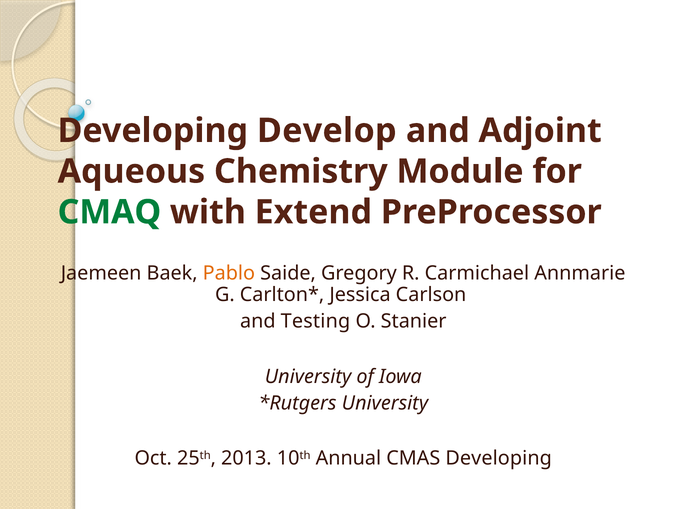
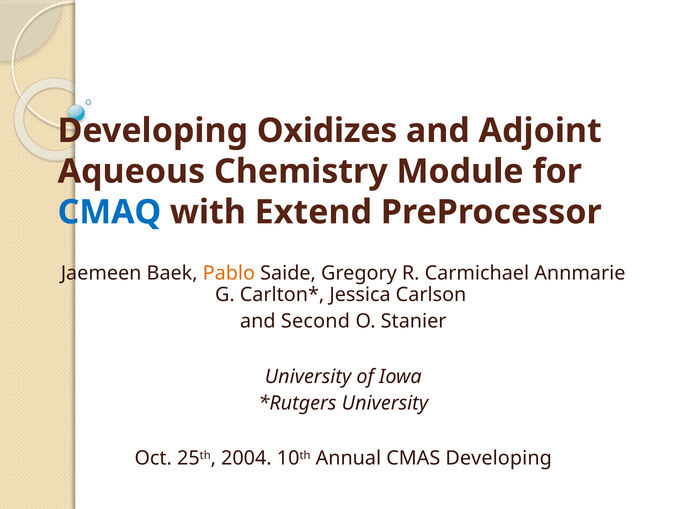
Develop: Develop -> Oxidizes (327, 131)
CMAQ colour: green -> blue (109, 212)
Testing: Testing -> Second (315, 321)
2013: 2013 -> 2004 (246, 458)
